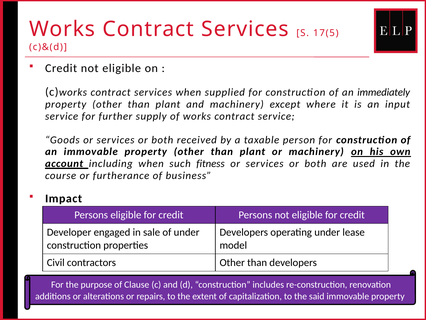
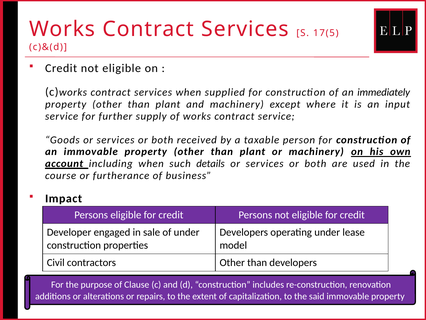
fitness: fitness -> details (211, 163)
